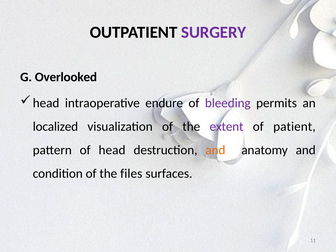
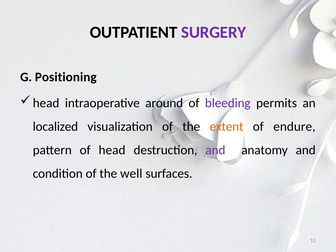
Overlooked: Overlooked -> Positioning (66, 77)
endure: endure -> around (164, 103)
extent colour: purple -> orange (227, 127)
patient: patient -> endure (294, 127)
and colour: orange -> purple (215, 150)
files: files -> well (131, 174)
